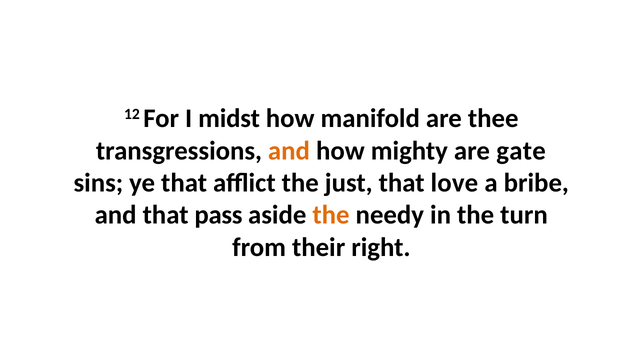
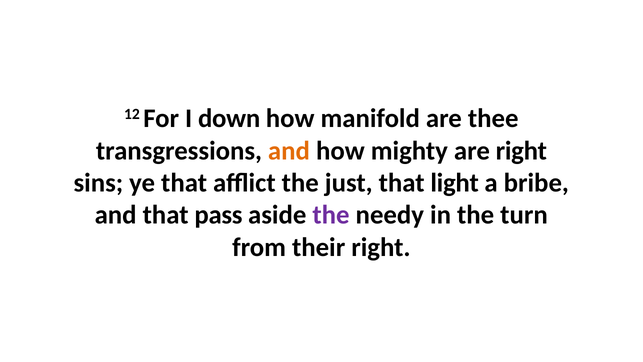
midst: midst -> down (229, 118)
are gate: gate -> right (521, 151)
love: love -> light (455, 183)
the colour: orange -> purple (331, 215)
